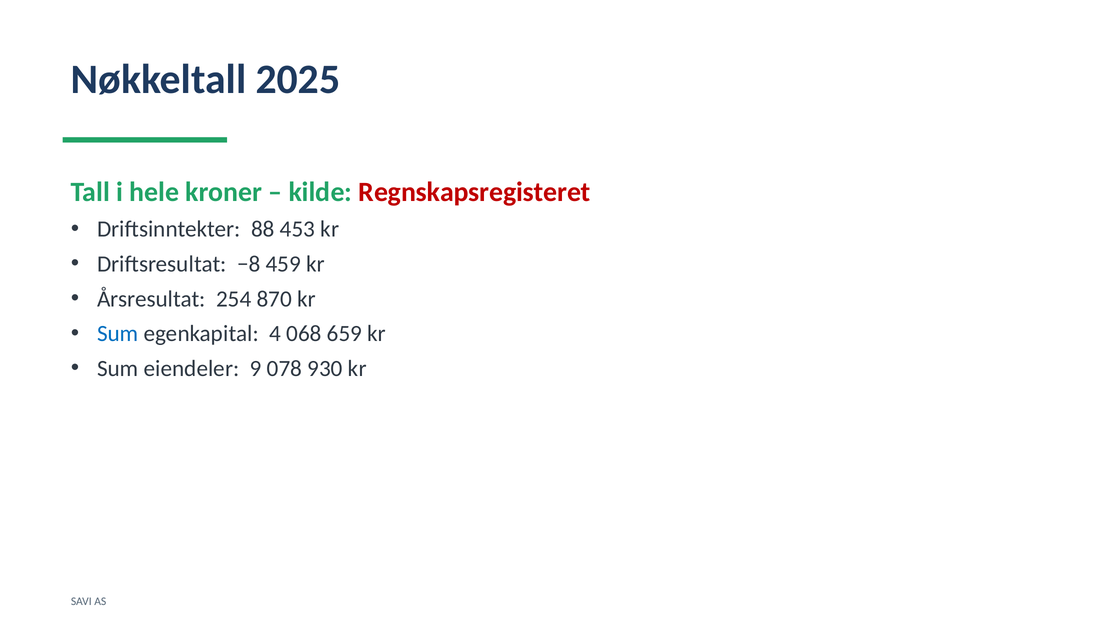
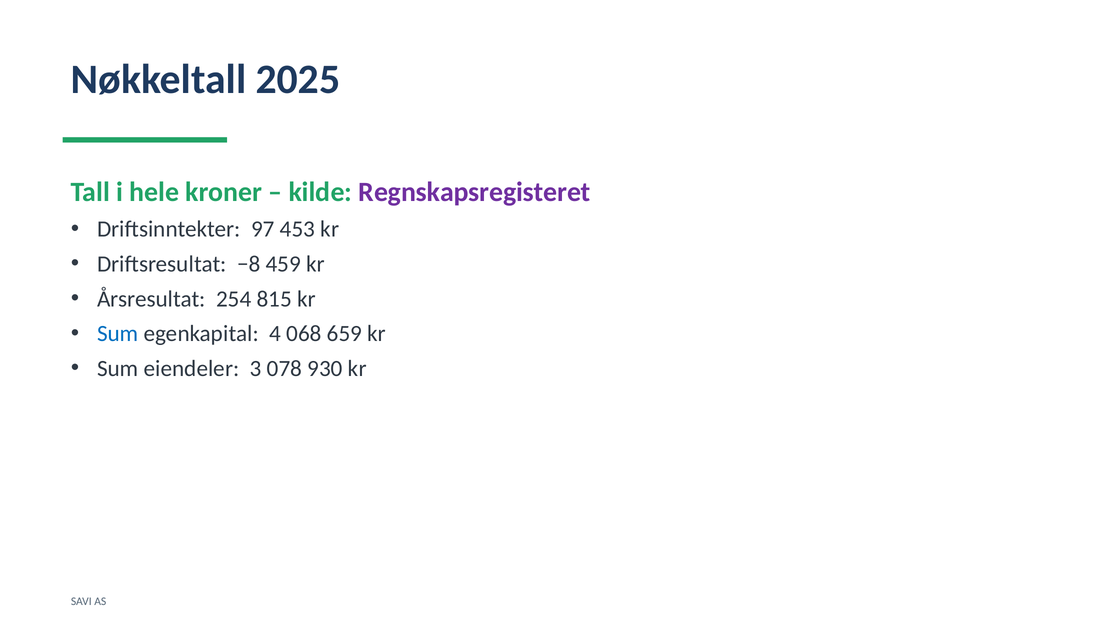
Regnskapsregisteret colour: red -> purple (475, 192)
88: 88 -> 97 (263, 229)
870: 870 -> 815 (274, 299)
9: 9 -> 3 (256, 368)
